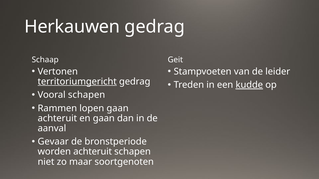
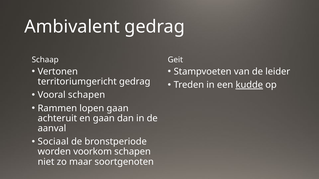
Herkauwen: Herkauwen -> Ambivalent (72, 27)
territoriumgericht underline: present -> none (77, 82)
Gevaar: Gevaar -> Sociaal (53, 142)
worden achteruit: achteruit -> voorkom (93, 152)
